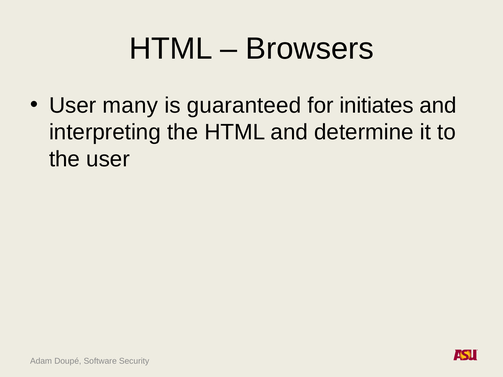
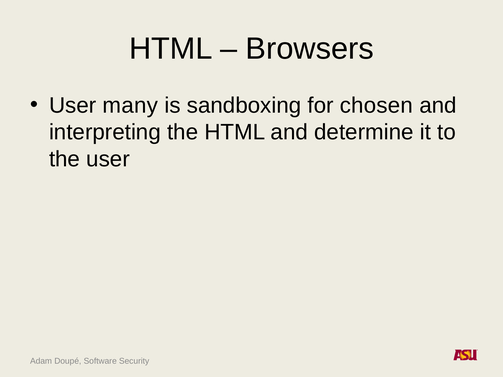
guaranteed: guaranteed -> sandboxing (244, 106)
initiates: initiates -> chosen (376, 106)
